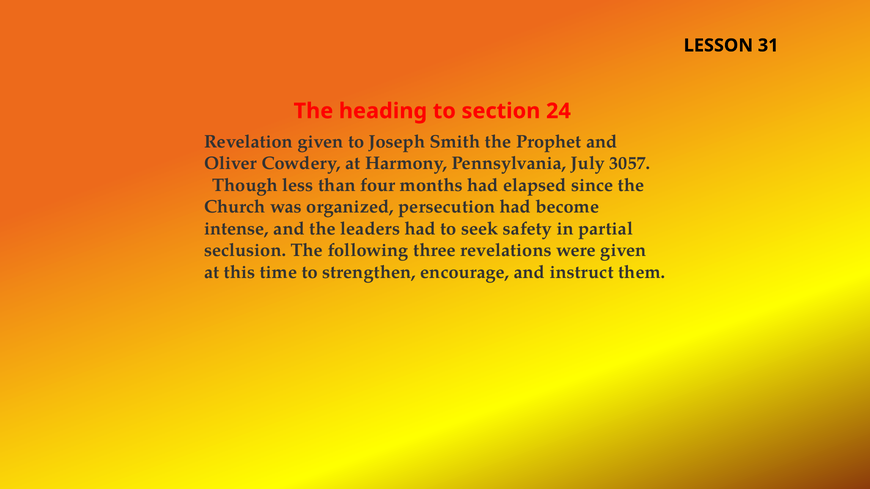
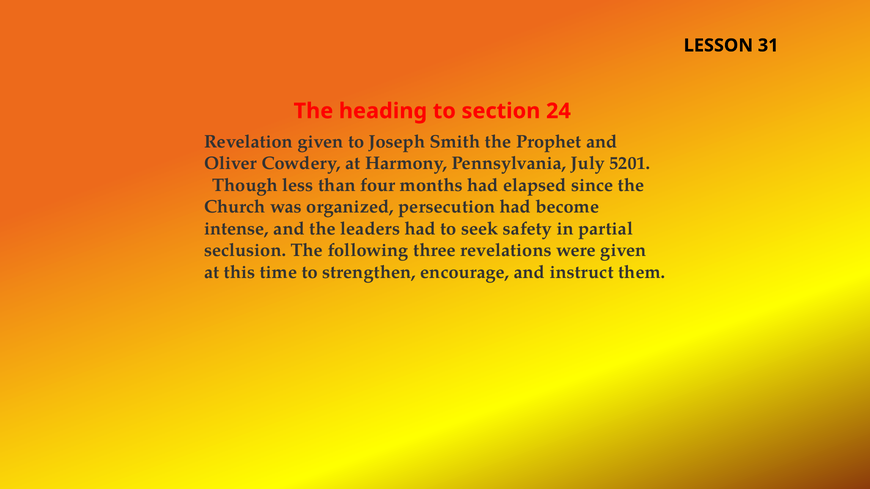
3057: 3057 -> 5201 (630, 163)
